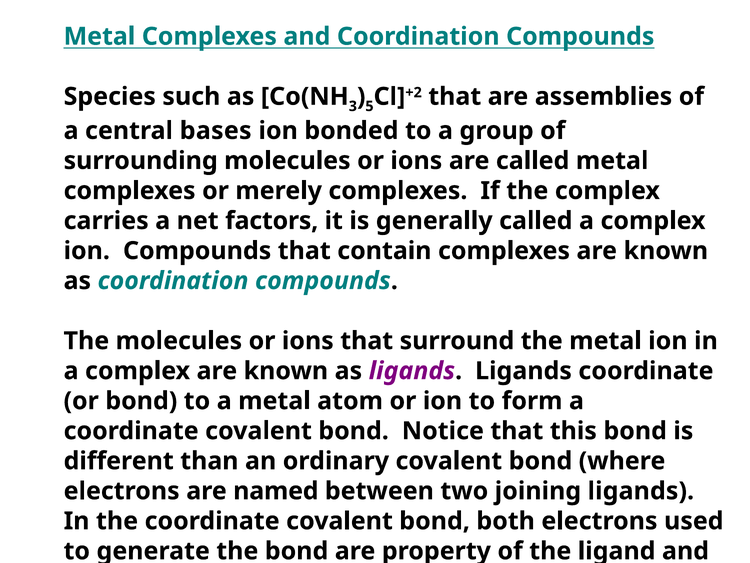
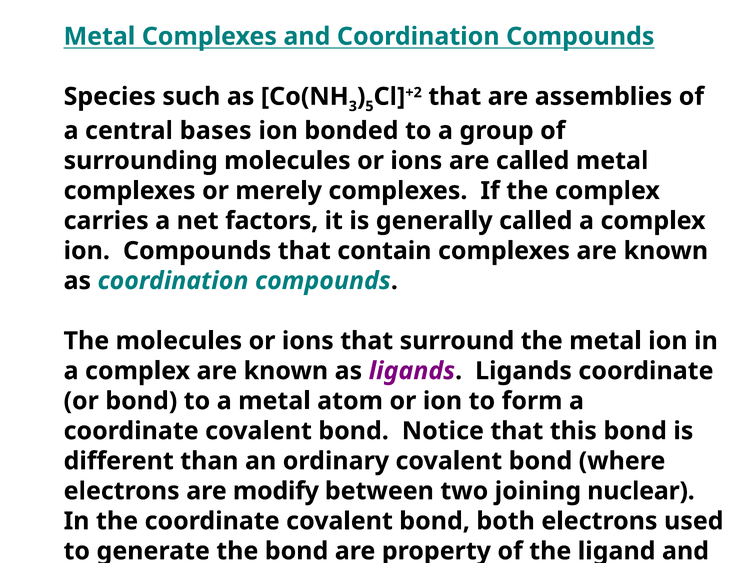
named: named -> modify (276, 491)
joining ligands: ligands -> nuclear (641, 491)
